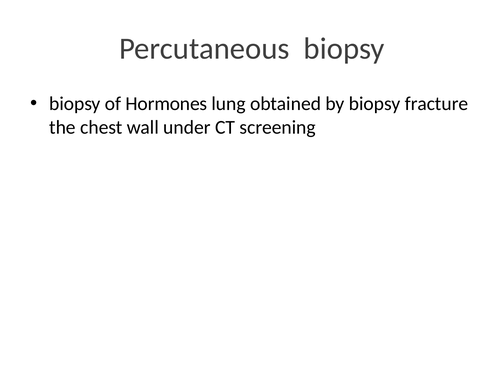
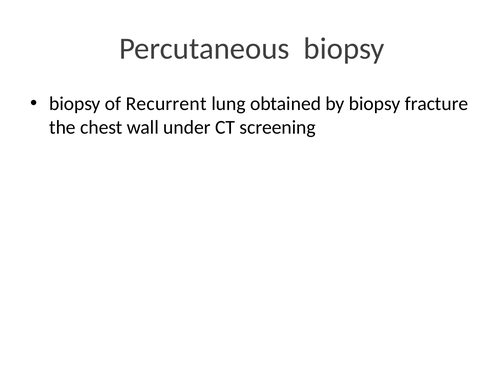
Hormones: Hormones -> Recurrent (166, 104)
